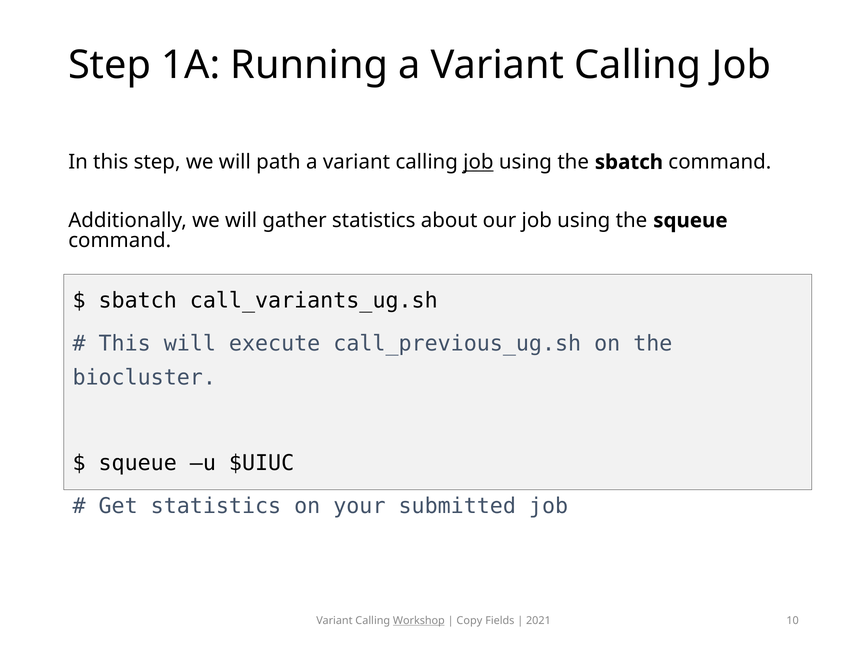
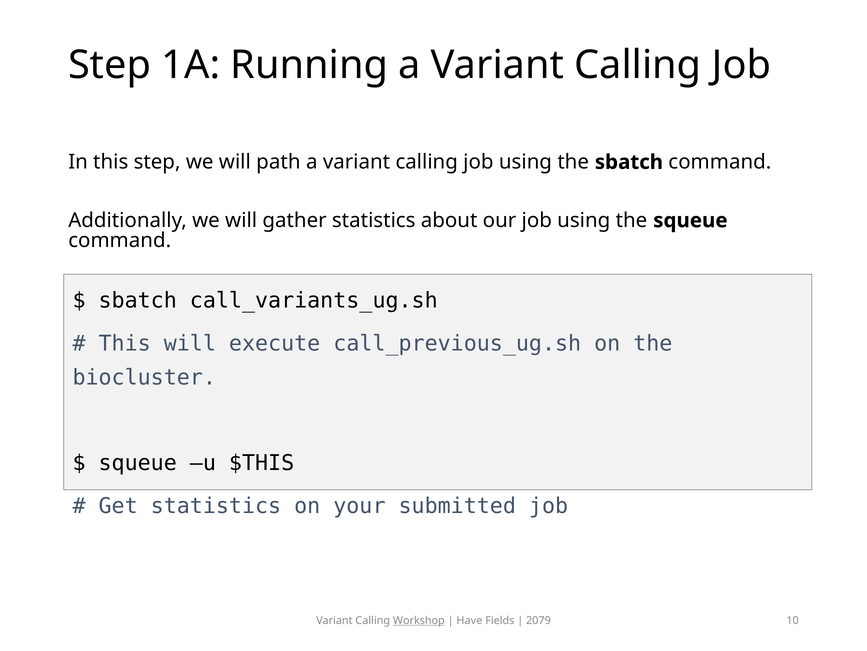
job underline: present -> none (478, 162)
$UIUC: $UIUC -> $THIS (262, 463)
Copy: Copy -> Have (469, 620)
2021: 2021 -> 2079 (538, 620)
